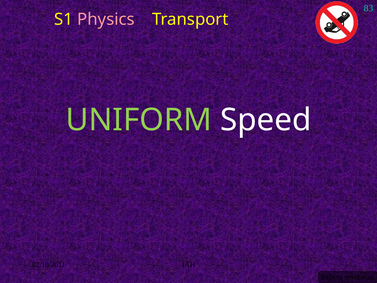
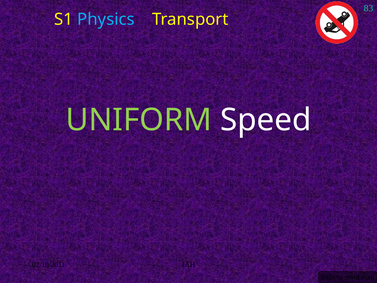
Physics colour: pink -> light blue (106, 19)
